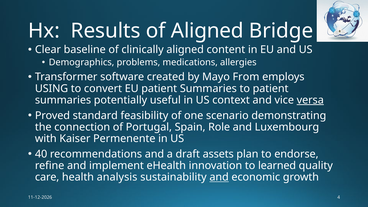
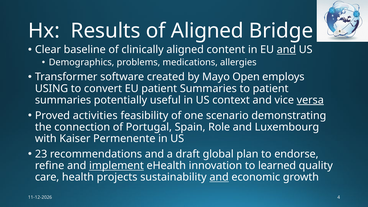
and underline: none -> present (286, 50)
From: From -> Open (246, 77)
standard: standard -> activities (95, 115)
40: 40 -> 23 (41, 154)
assets: assets -> global (218, 154)
implement underline: none -> present (116, 166)
analysis: analysis -> projects (117, 177)
